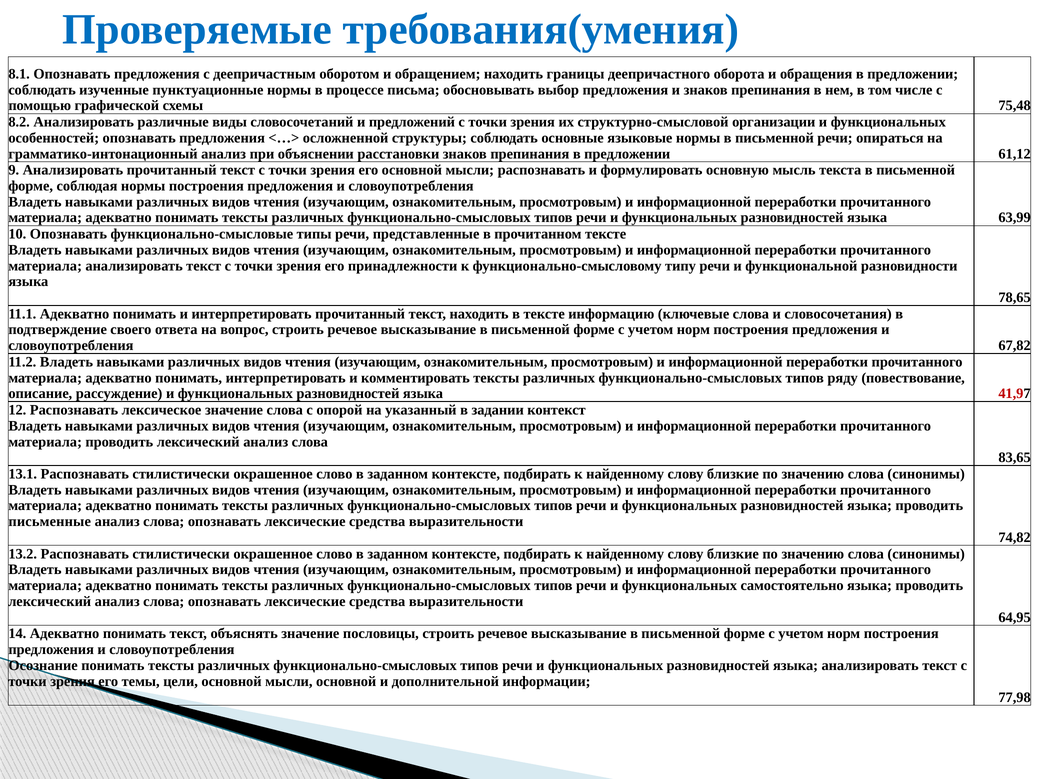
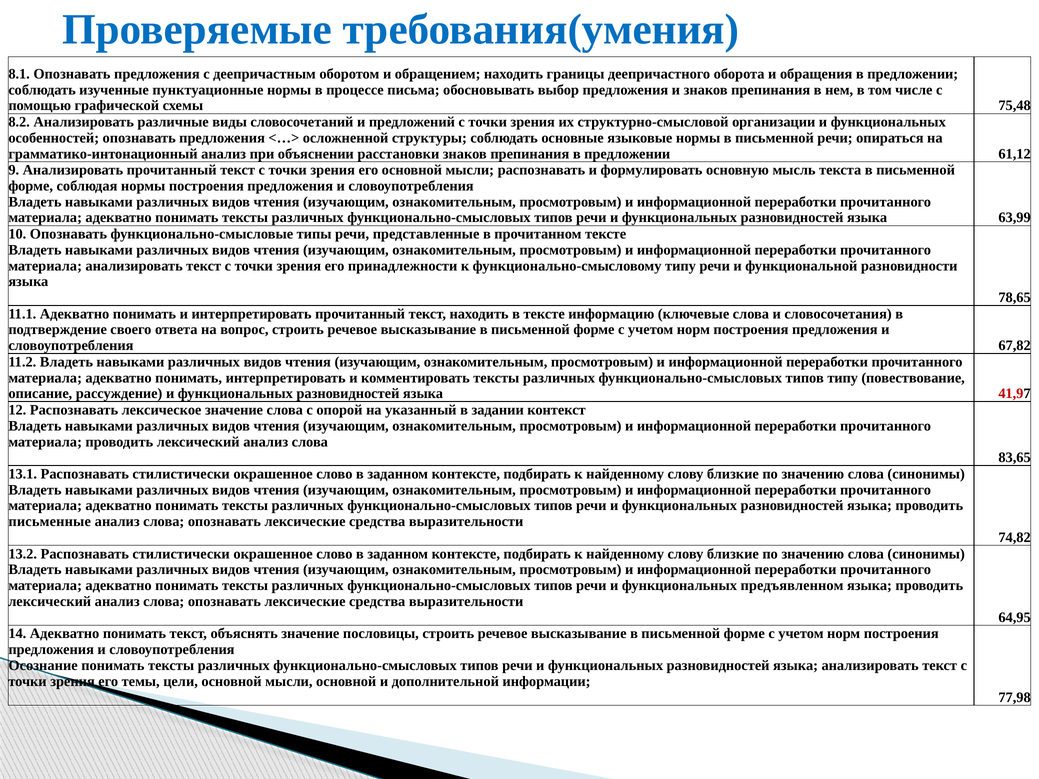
типов ряду: ряду -> типу (843, 378)
самостоятельно: самостоятельно -> предъявленном (792, 586)
